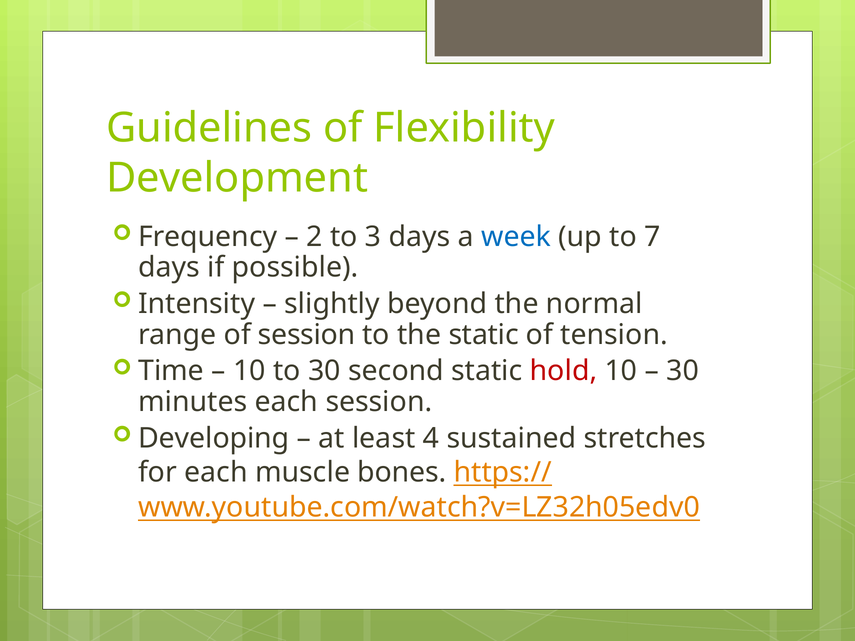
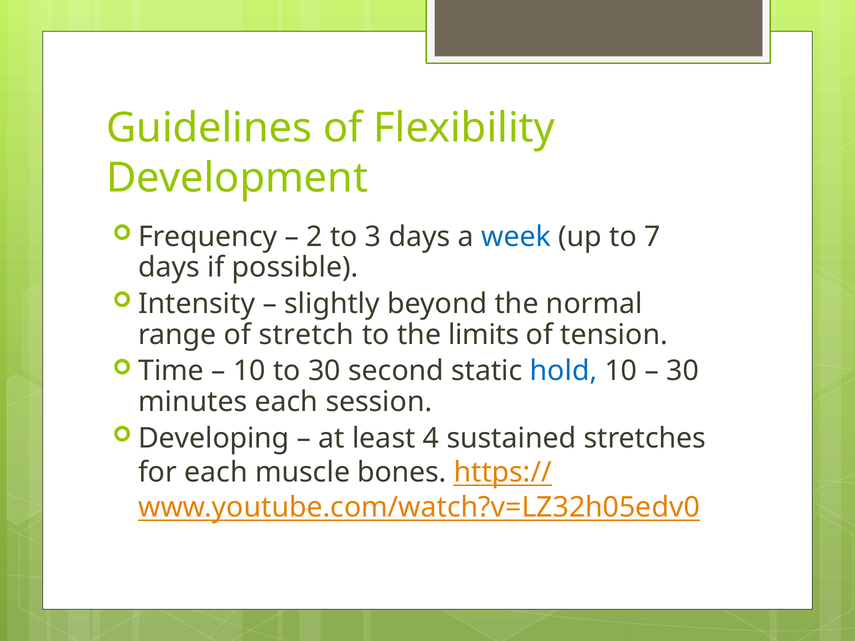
of session: session -> stretch (306, 335)
the static: static -> limits (484, 335)
hold colour: red -> blue (564, 371)
